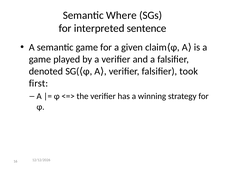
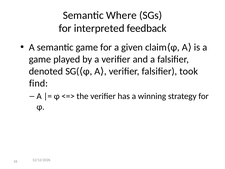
sentence: sentence -> feedback (147, 28)
first: first -> find (38, 83)
